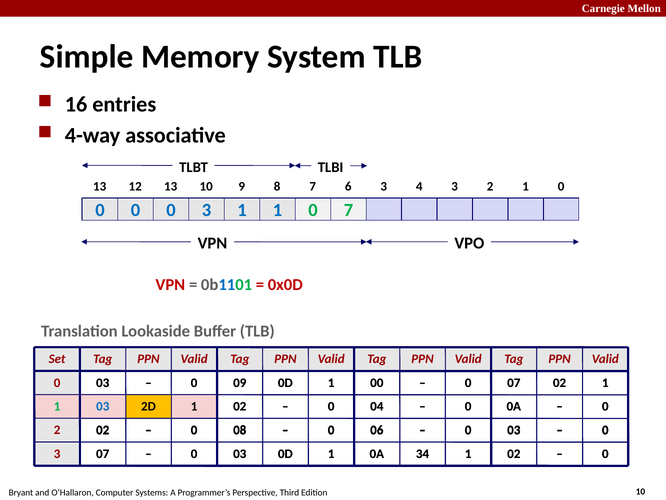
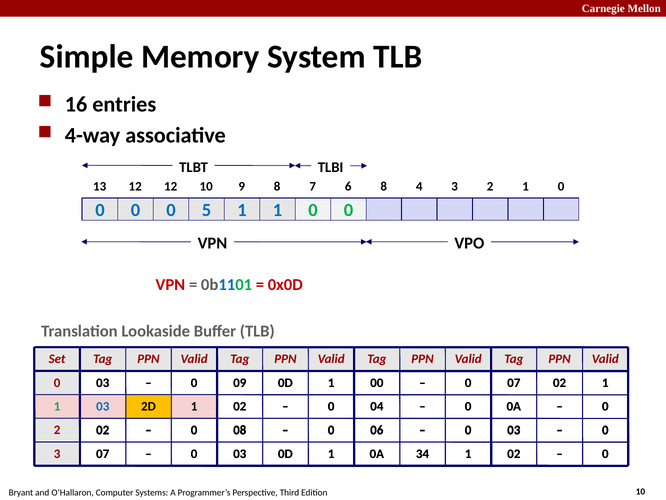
12 13: 13 -> 12 (171, 186)
6 3: 3 -> 8 (384, 186)
0 3: 3 -> 5 (206, 210)
1 0 7: 7 -> 0 (348, 210)
